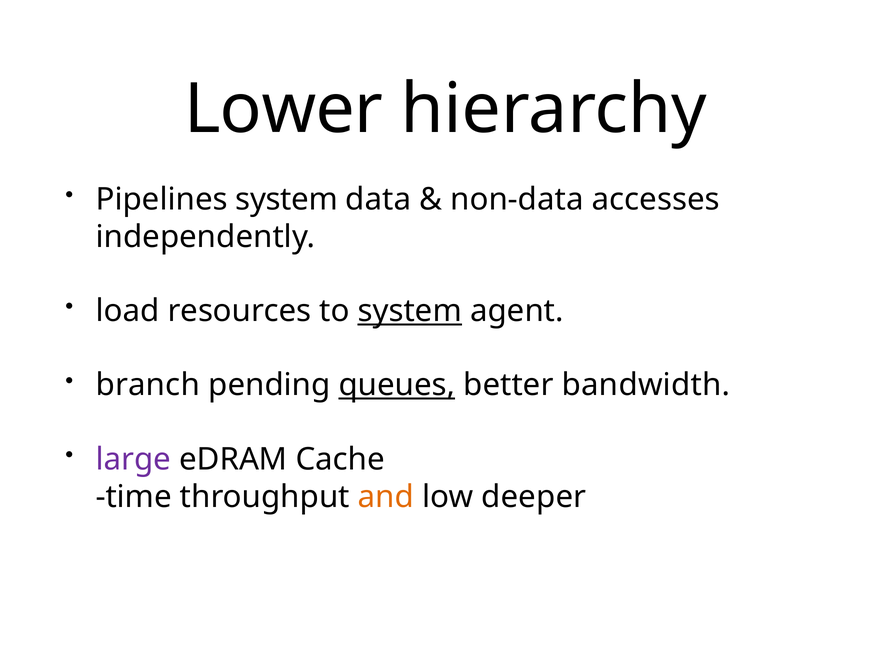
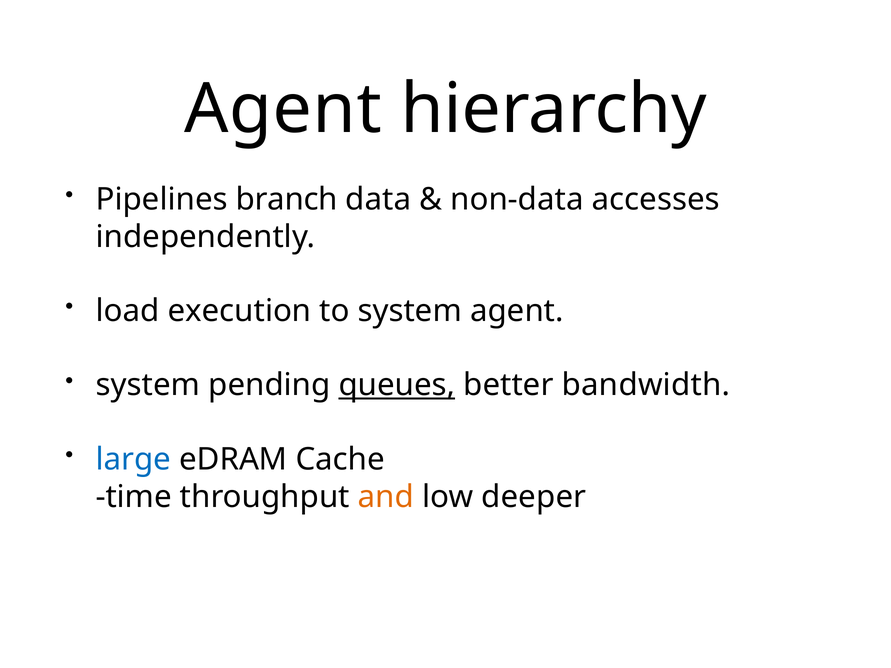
Lower: Lower -> Agent (283, 109)
Pipelines system: system -> branch (287, 199)
resources: resources -> execution (239, 311)
system underline: present -> none (410, 311)
branch: branch -> system (148, 385)
large colour: purple -> blue (133, 459)
